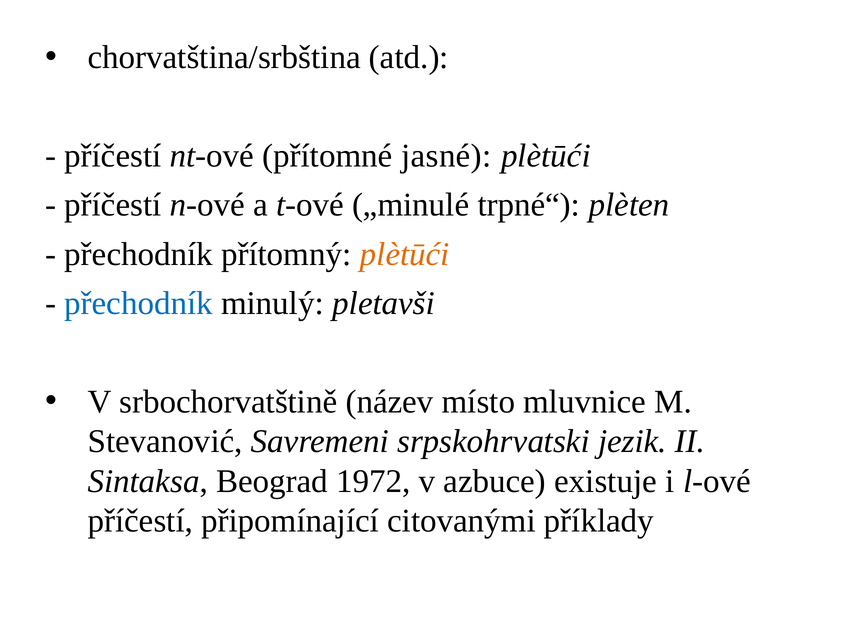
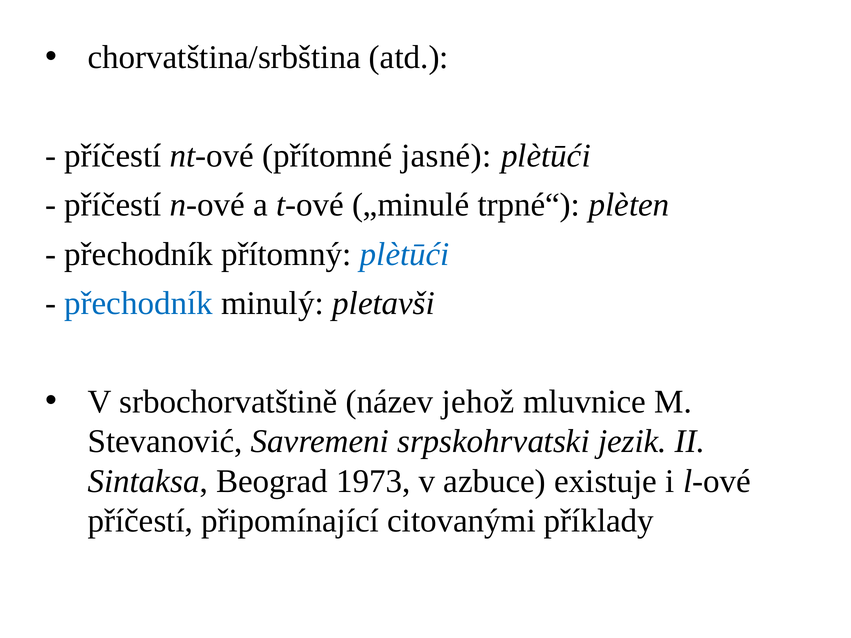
plètūći colour: orange -> blue (405, 254)
místo: místo -> jehož (478, 402)
1972: 1972 -> 1973 (373, 481)
